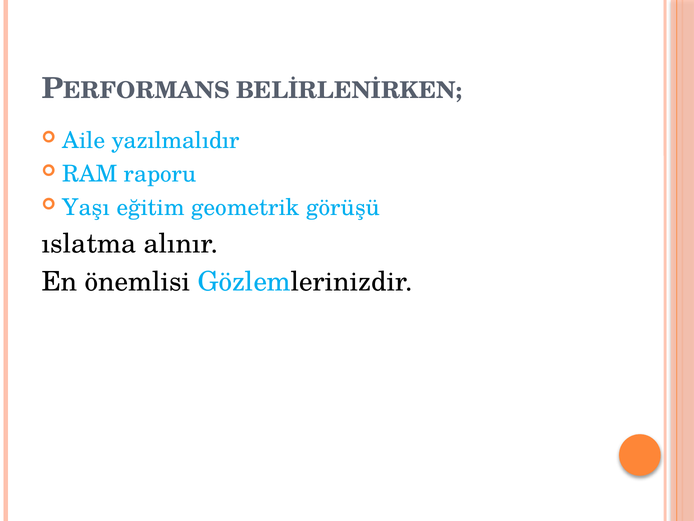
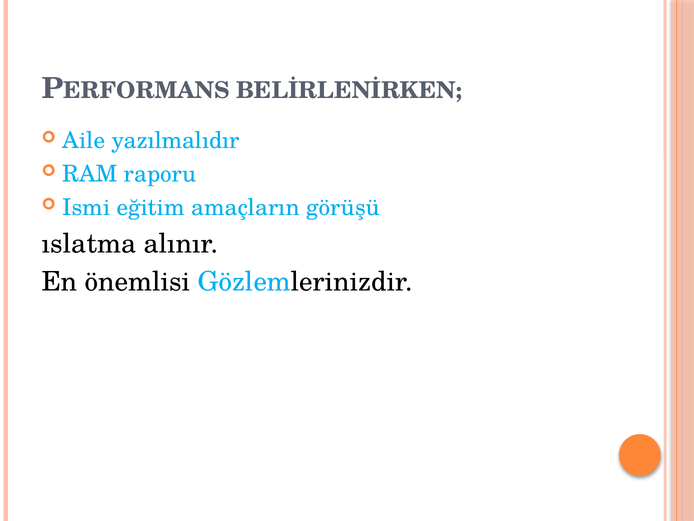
Yaşı: Yaşı -> Ismi (86, 207)
geometrik: geometrik -> amaçların (246, 207)
